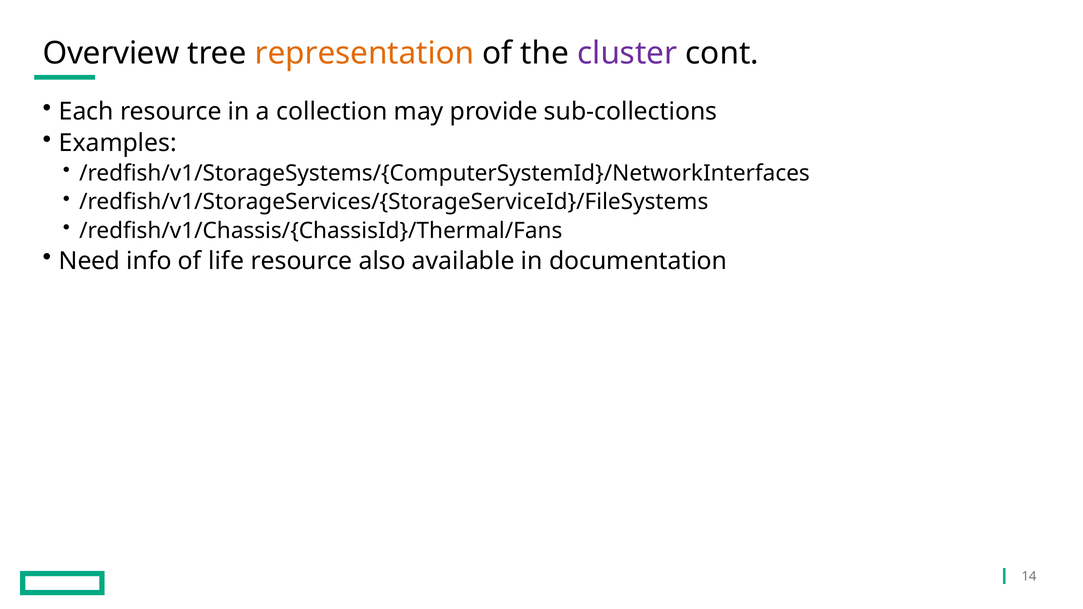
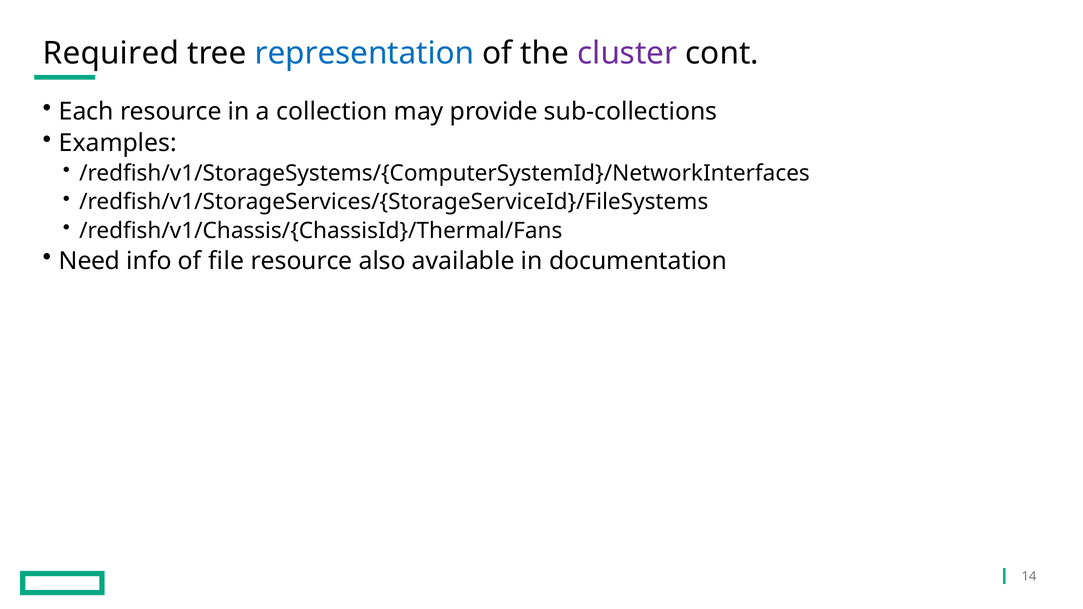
Overview: Overview -> Required (111, 53)
representation colour: orange -> blue (365, 53)
life: life -> file (226, 261)
